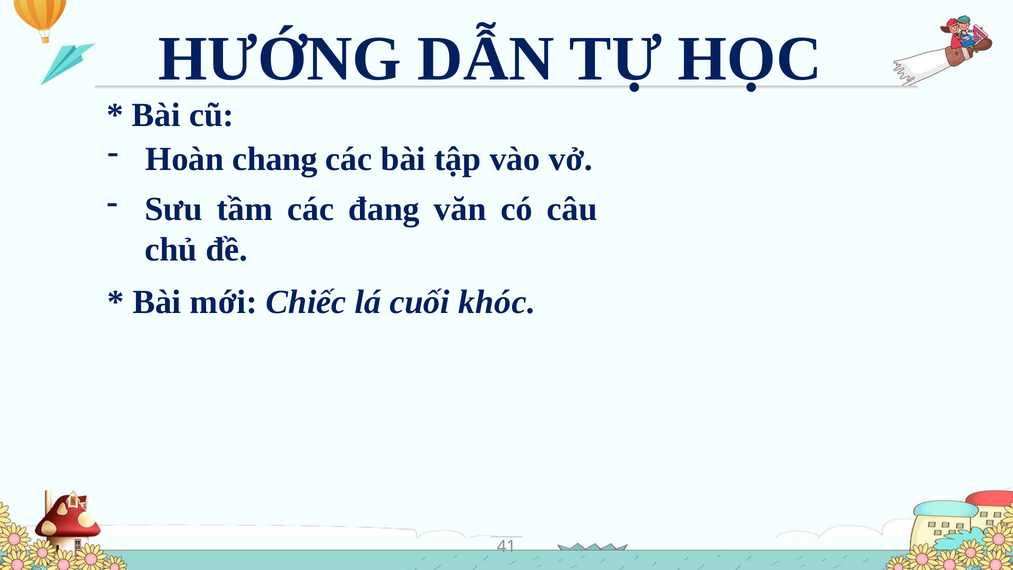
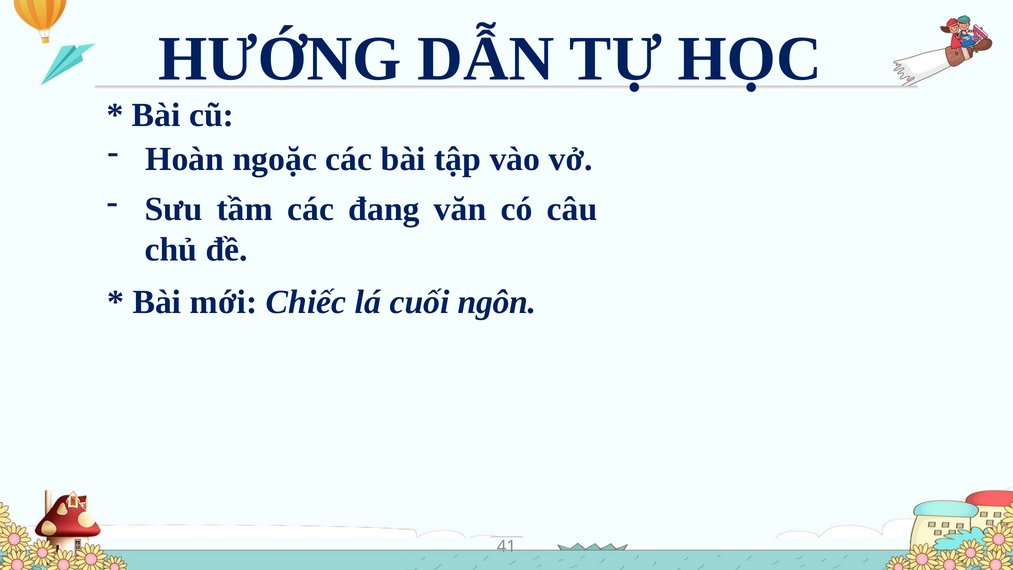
chang: chang -> ngoặc (275, 159)
khóc: khóc -> ngôn (497, 302)
